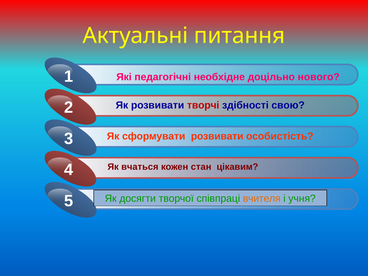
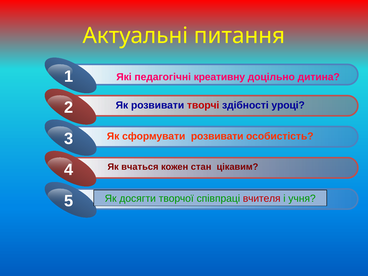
необхідне: необхідне -> креативну (219, 77)
нового: нового -> дитина (319, 77)
свою: свою -> уроці (288, 105)
вчителя colour: orange -> red (262, 199)
